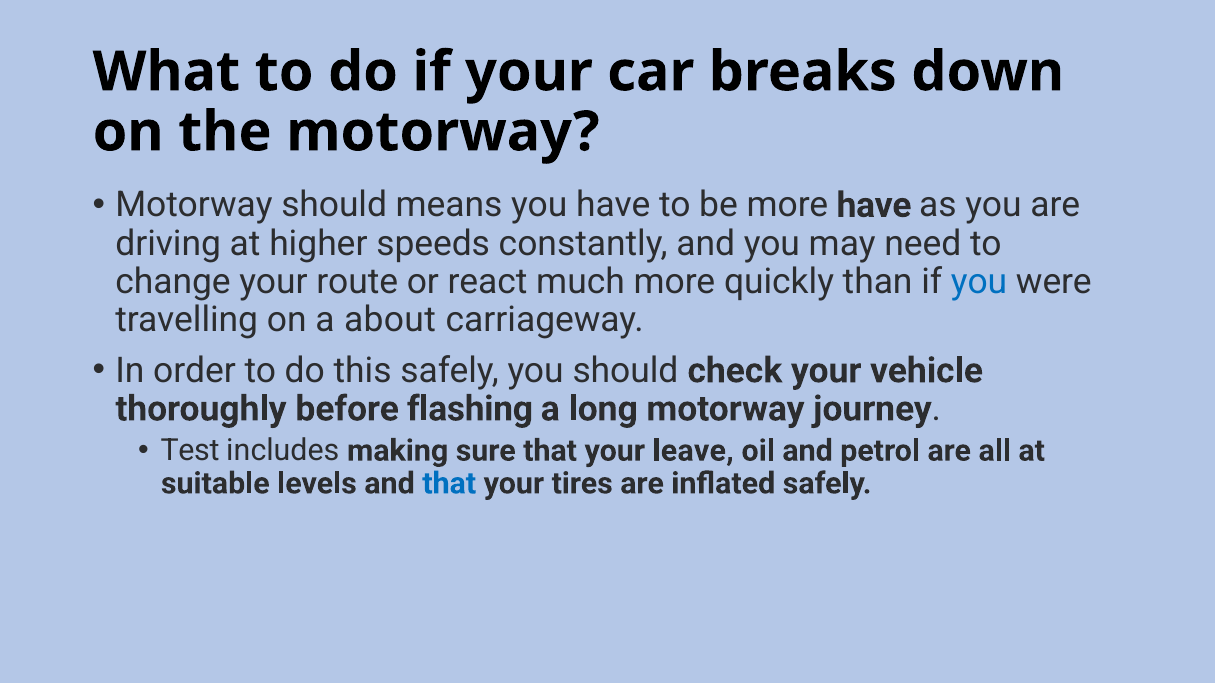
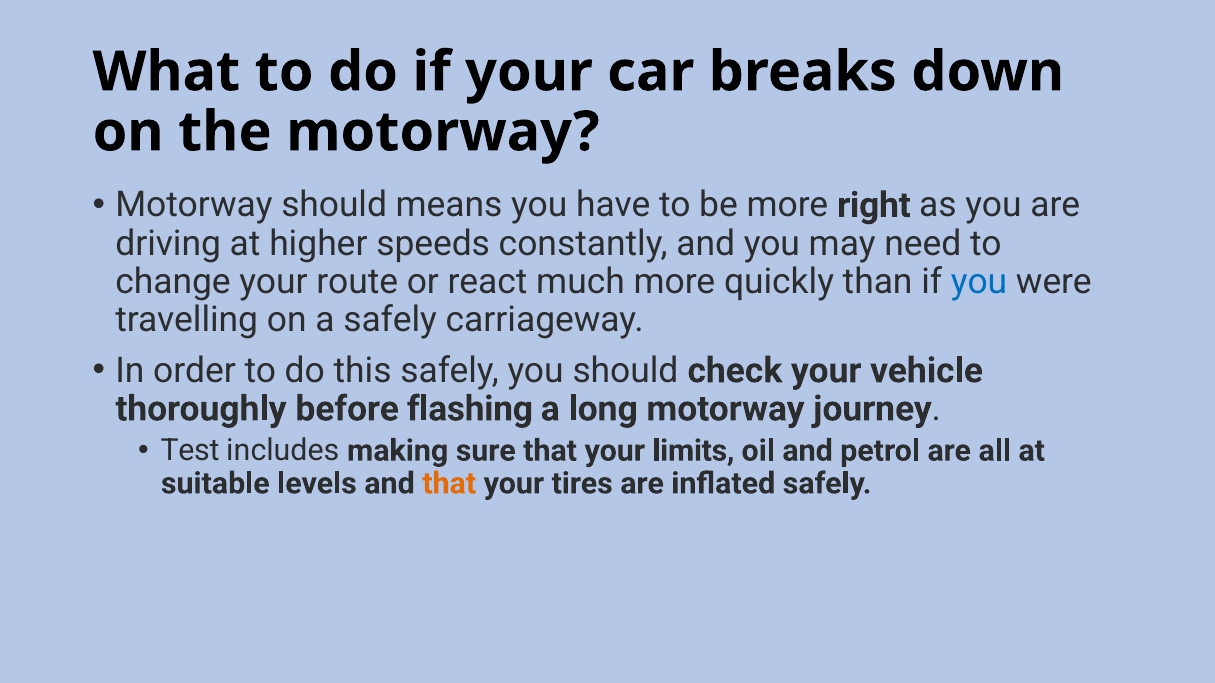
more have: have -> right (874, 205)
a about: about -> safely (390, 320)
leave: leave -> limits (693, 451)
that colour: blue -> orange (449, 484)
